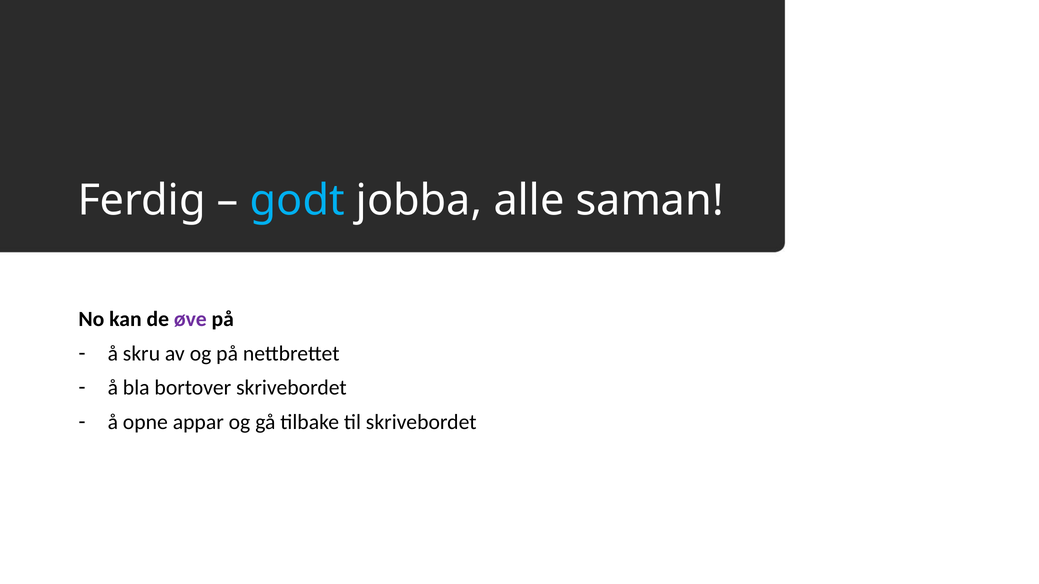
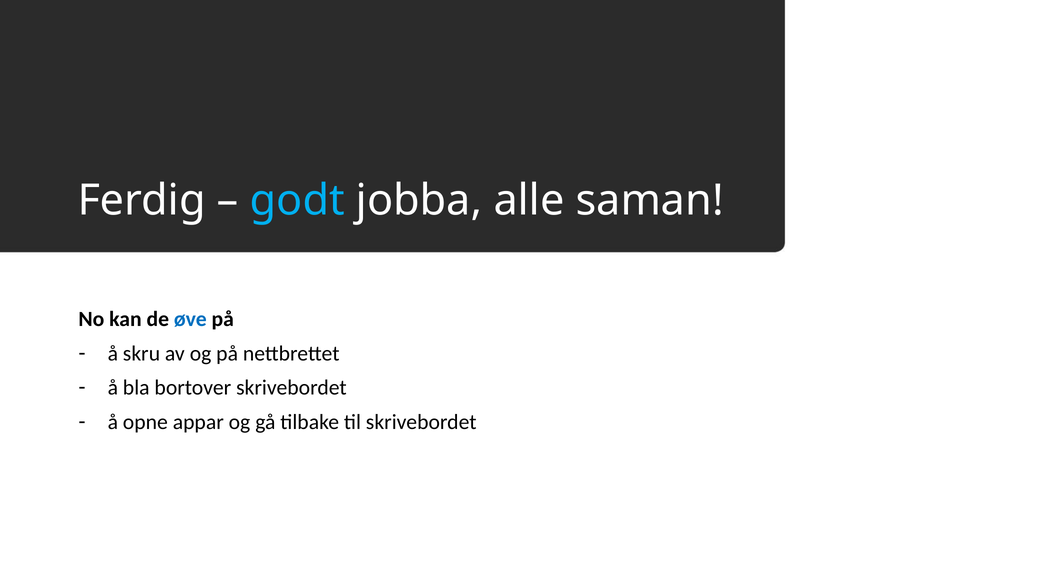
øve colour: purple -> blue (190, 319)
